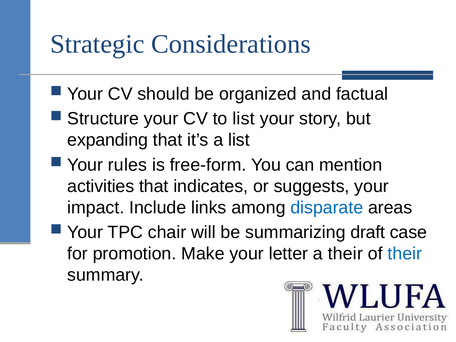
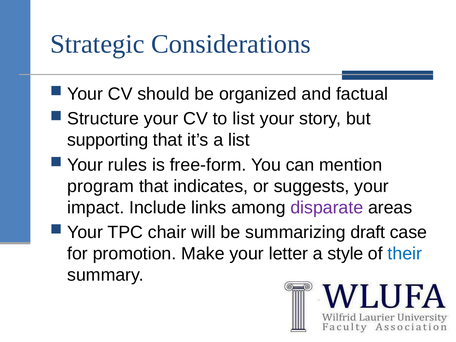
expanding: expanding -> supporting (108, 140)
activities: activities -> program (101, 186)
disparate colour: blue -> purple (327, 208)
a their: their -> style (345, 254)
